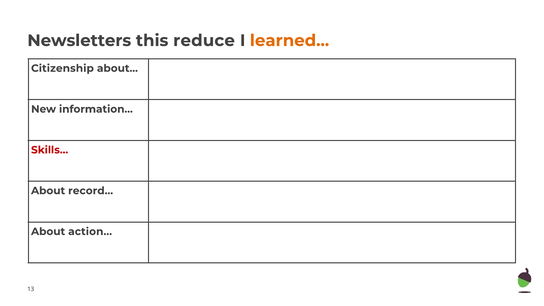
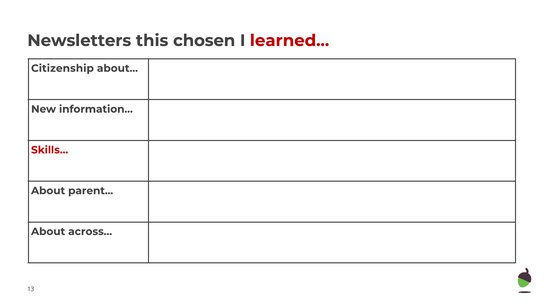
reduce: reduce -> chosen (204, 41)
learned colour: orange -> red (290, 41)
record: record -> parent (91, 191)
action: action -> across (90, 232)
